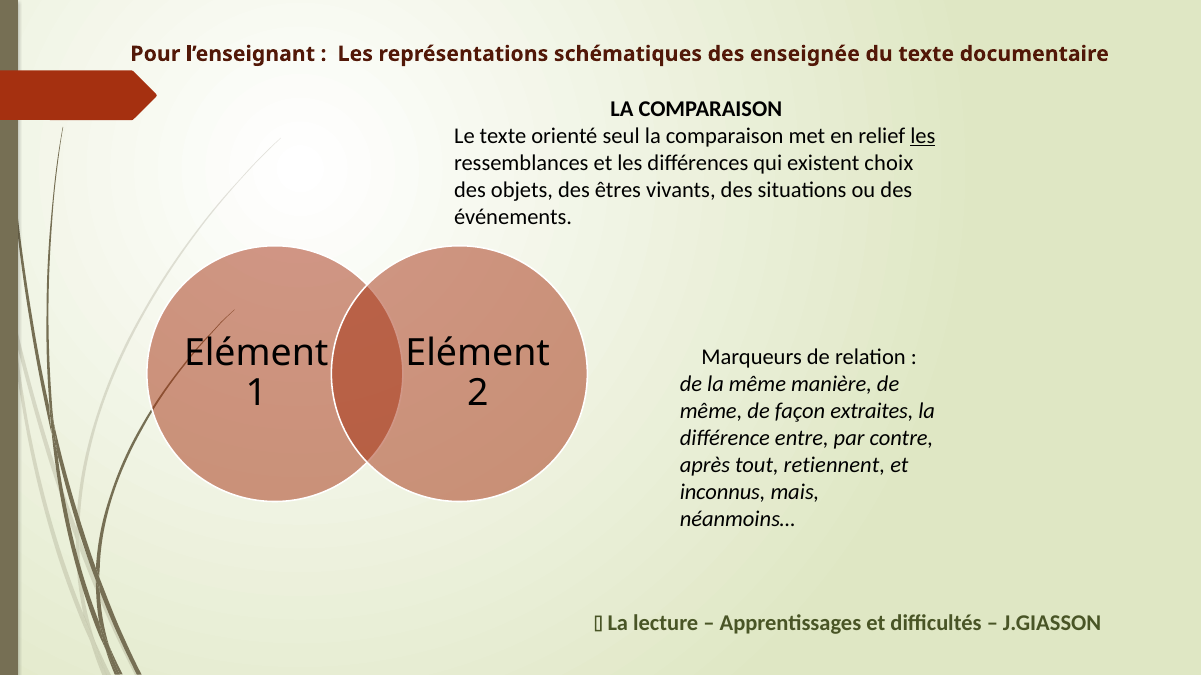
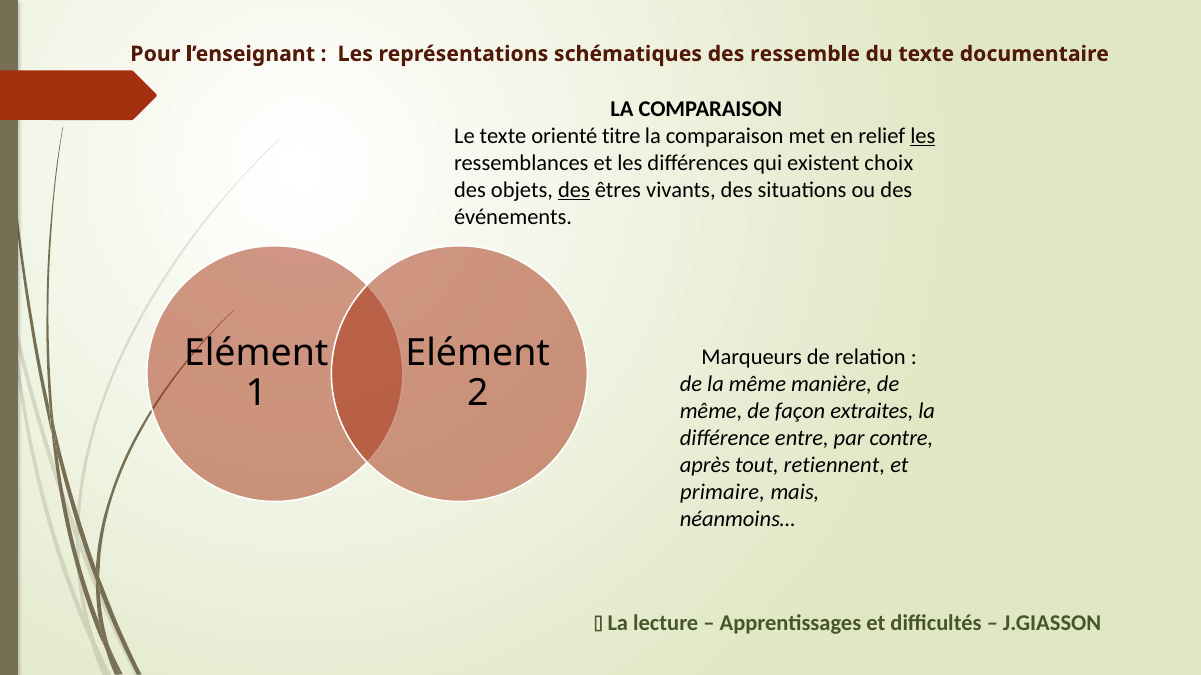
enseignée: enseignée -> ressemble (805, 54)
seul: seul -> titre (621, 136)
des underline: none -> present (574, 190)
inconnus: inconnus -> primaire (722, 492)
